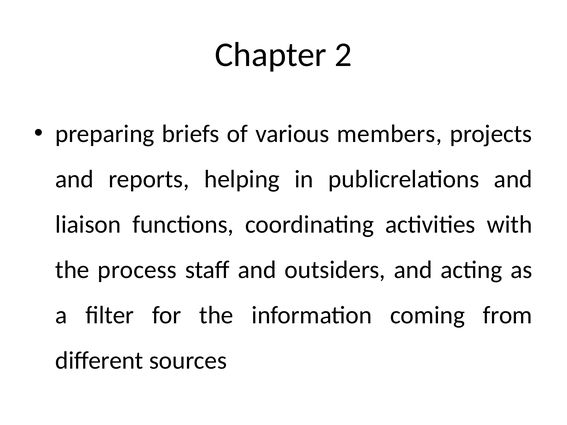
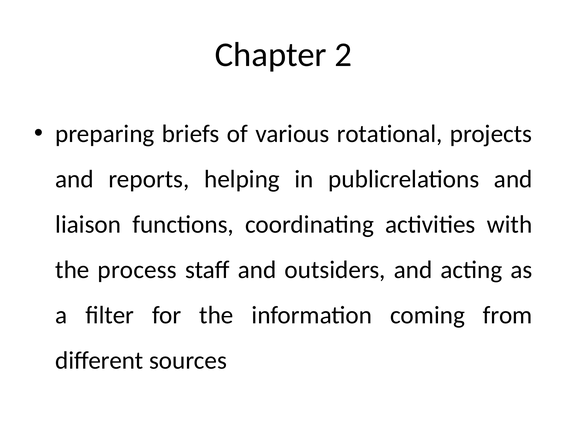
members: members -> rotational (390, 134)
